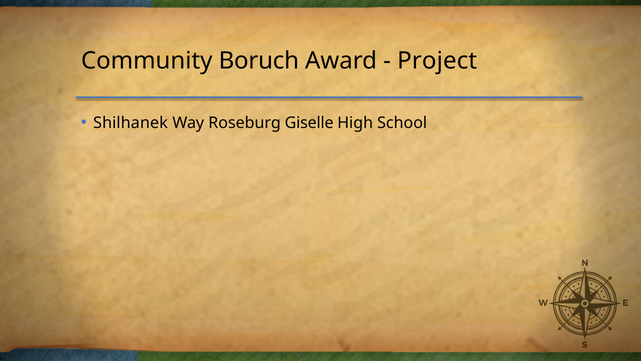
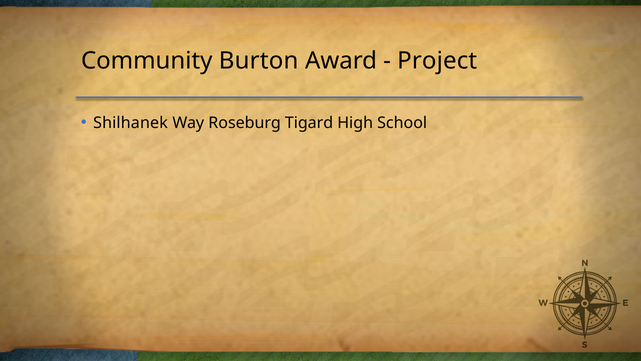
Boruch: Boruch -> Burton (259, 61)
Giselle: Giselle -> Tigard (309, 123)
